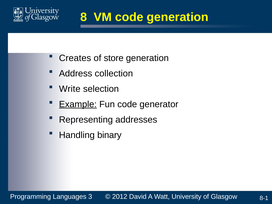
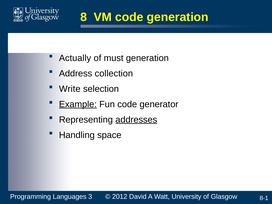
Creates: Creates -> Actually (75, 58)
store: store -> must (114, 58)
addresses underline: none -> present (136, 120)
binary: binary -> space (109, 135)
